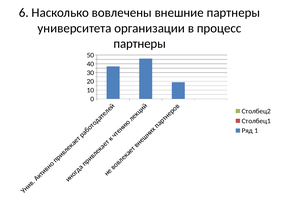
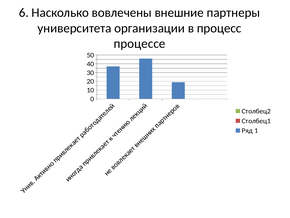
партнеры: партнеры -> процессе (140, 44)
